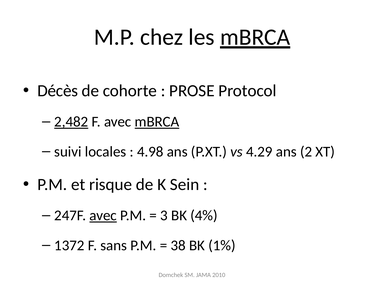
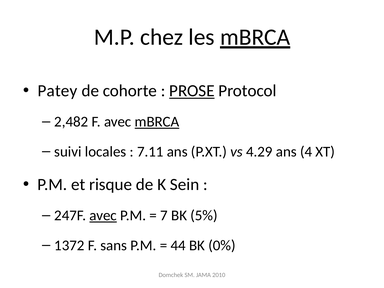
Décès: Décès -> Patey (58, 91)
PROSE underline: none -> present (192, 91)
2,482 underline: present -> none (71, 122)
4.98: 4.98 -> 7.11 (150, 152)
2: 2 -> 4 (306, 152)
3: 3 -> 7 (164, 216)
4%: 4% -> 5% (204, 216)
38: 38 -> 44 (178, 245)
1%: 1% -> 0% (222, 245)
